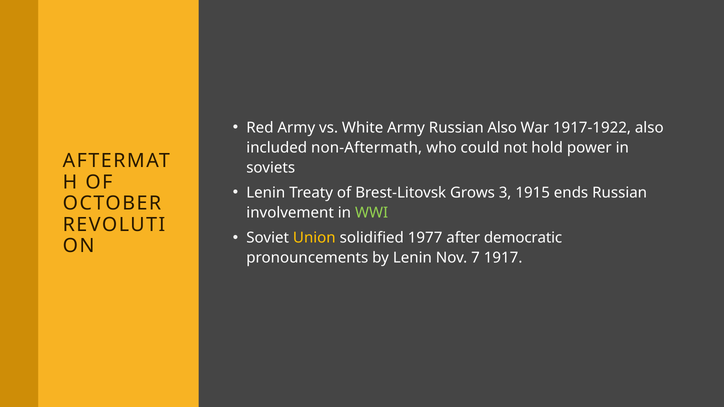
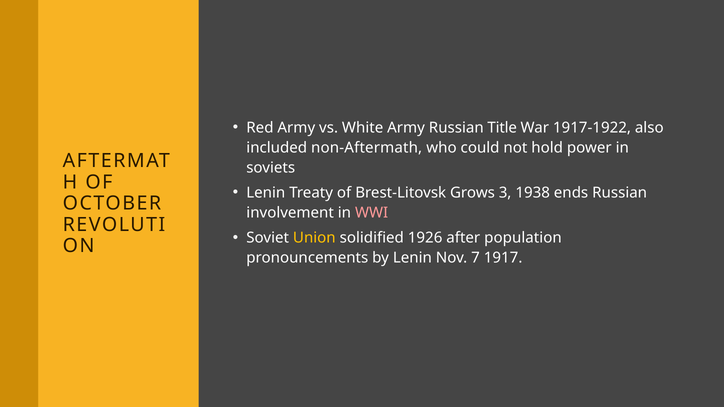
Russian Also: Also -> Title (502, 128)
1915: 1915 -> 1938 (533, 193)
WWI colour: light green -> pink (372, 213)
1977: 1977 -> 1926 (425, 238)
democratic: democratic -> population (523, 238)
